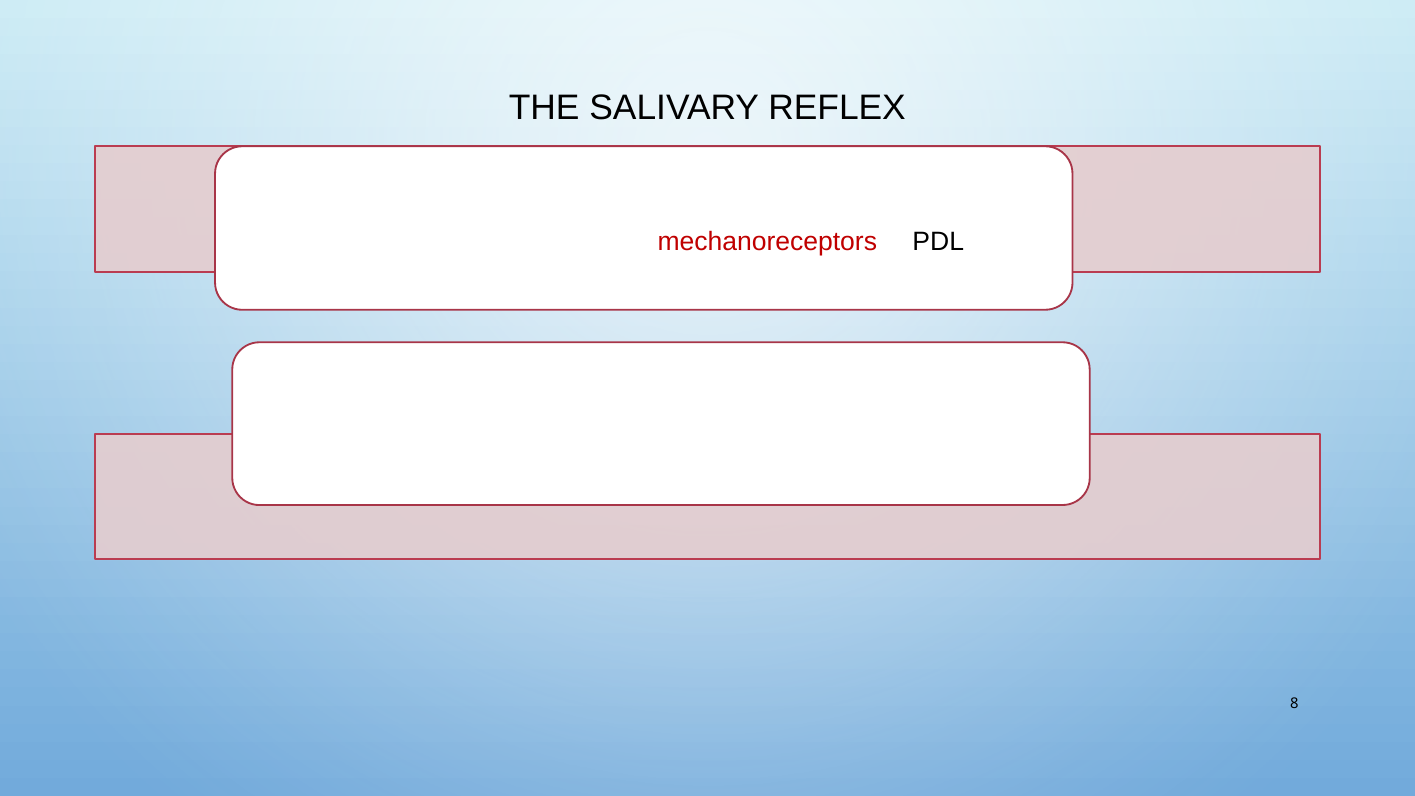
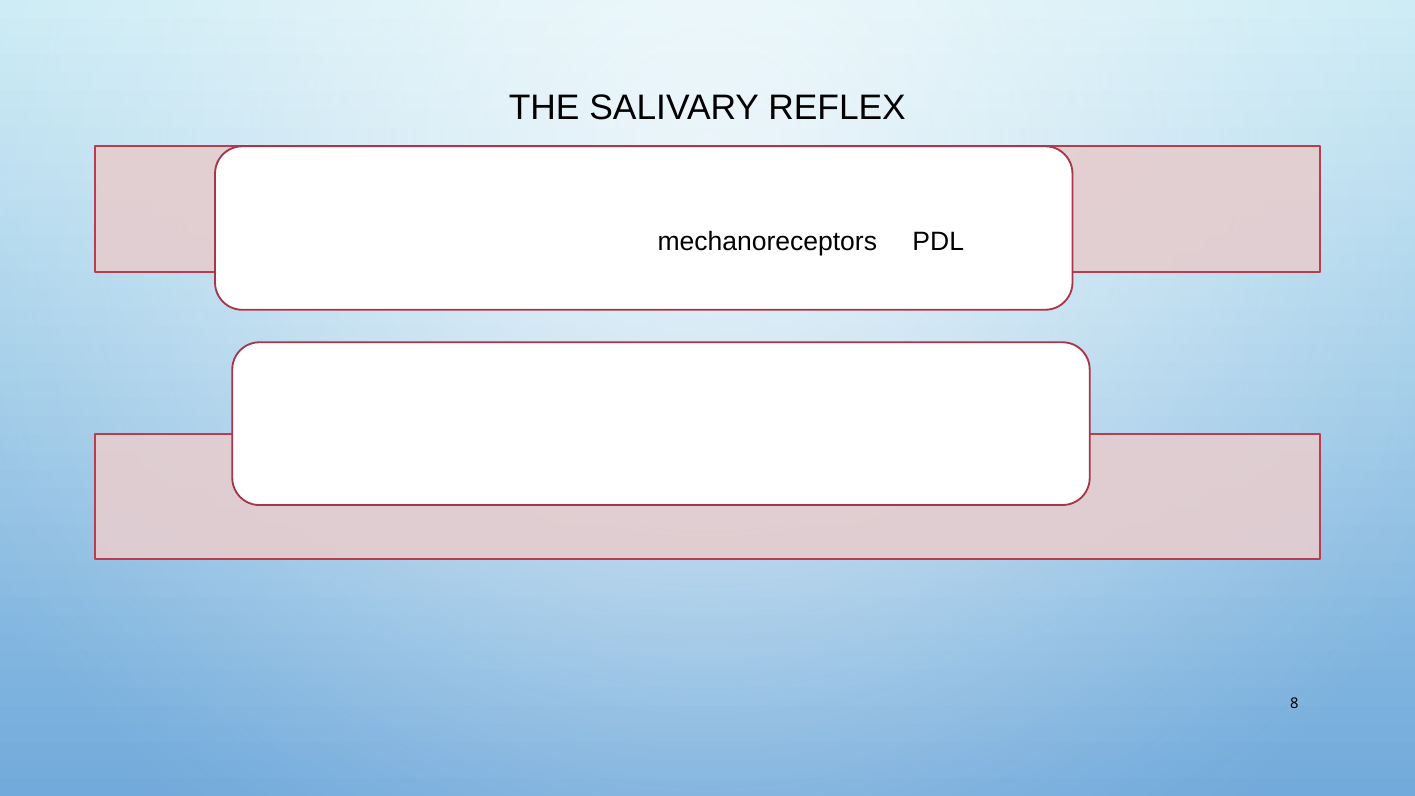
mechanoreceptors colour: red -> black (767, 242)
